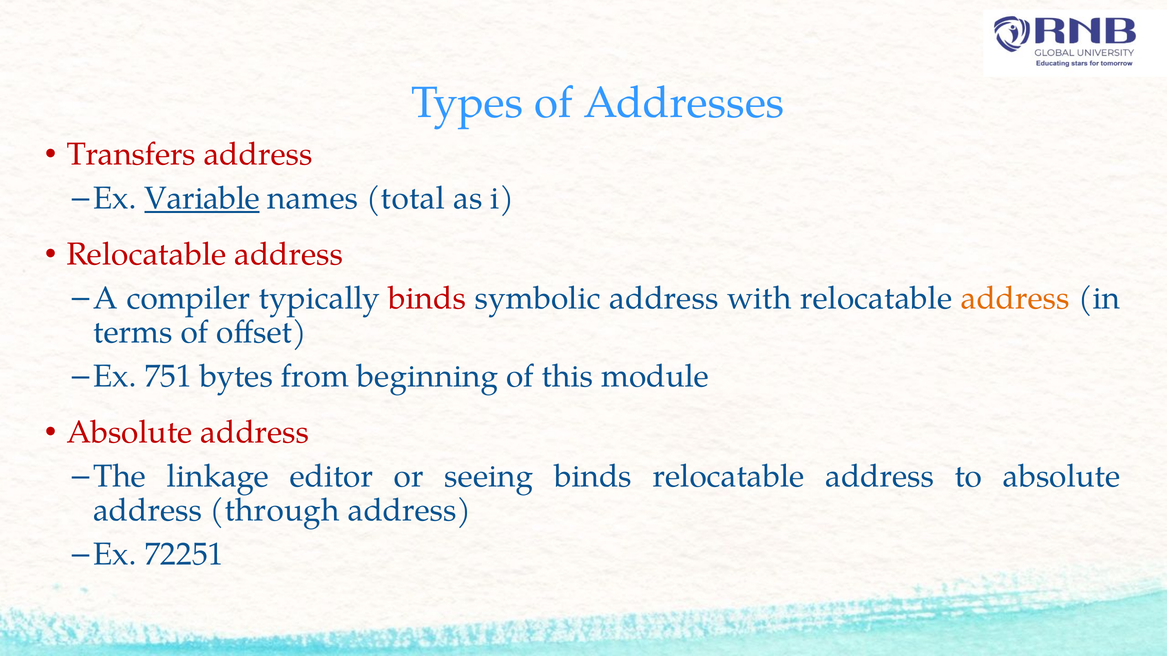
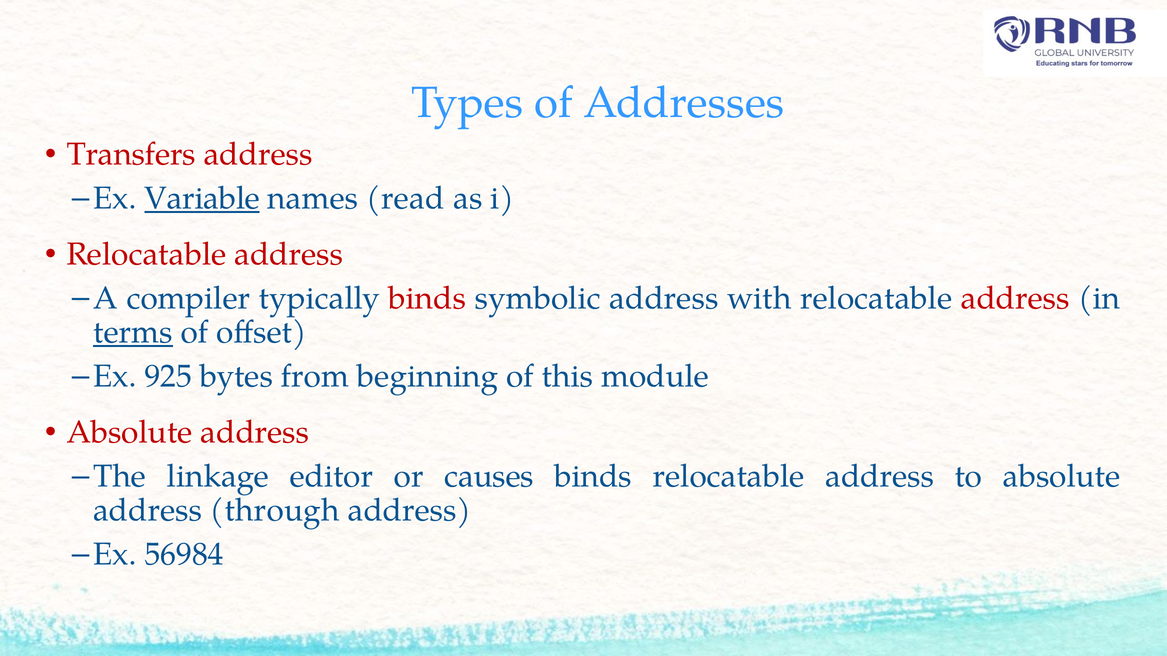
total: total -> read (406, 199)
address colour: orange -> red (1015, 299)
terms underline: none -> present (133, 333)
751: 751 -> 925 (168, 377)
seeing: seeing -> causes (489, 477)
72251: 72251 -> 56984 (184, 555)
